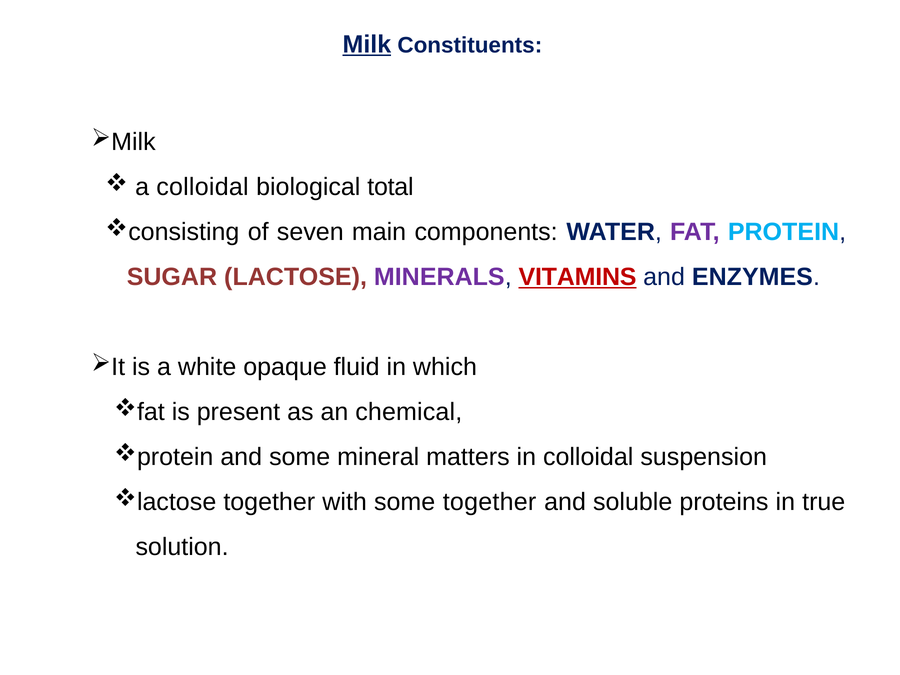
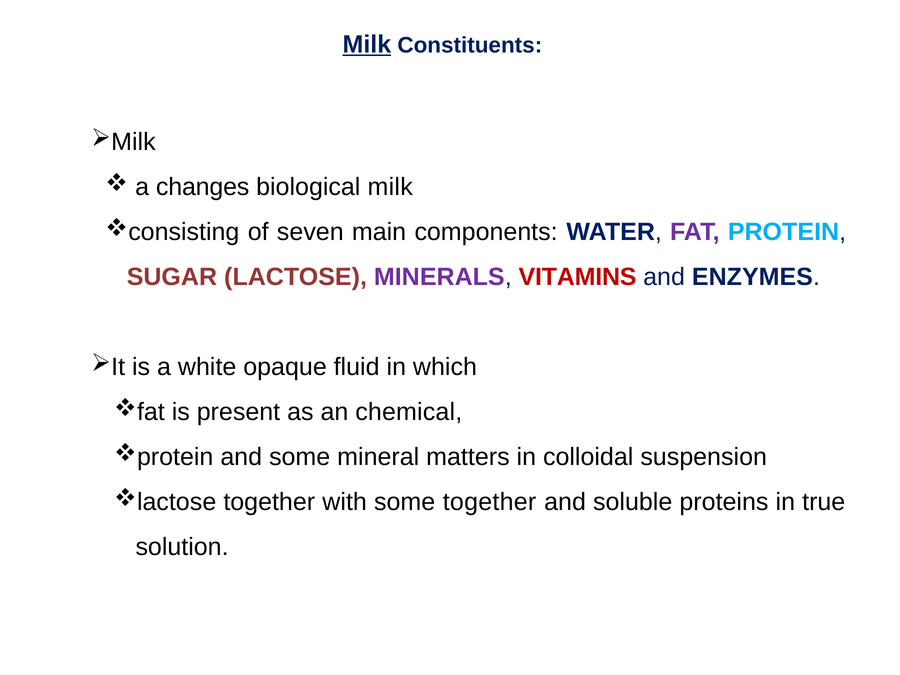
a colloidal: colloidal -> changes (203, 187)
biological total: total -> milk (390, 187)
VITAMINS underline: present -> none (578, 277)
